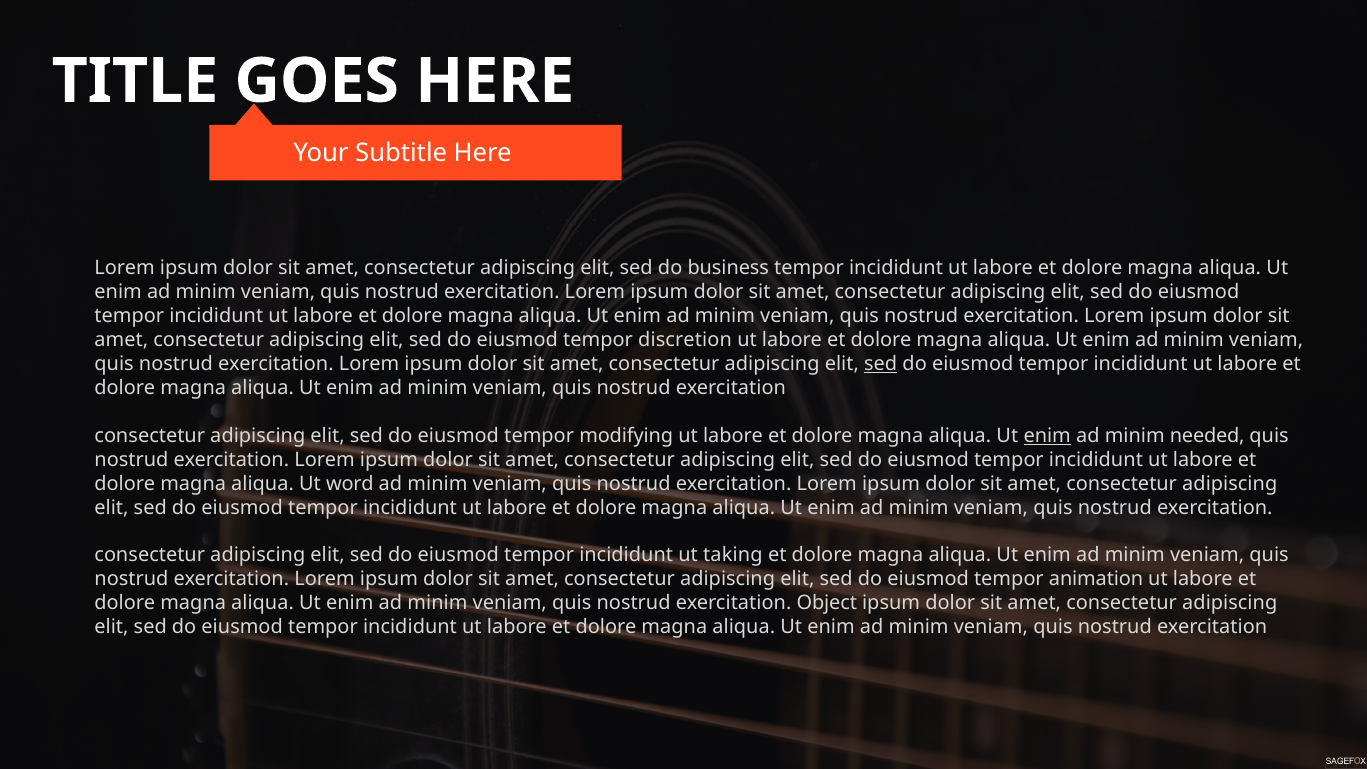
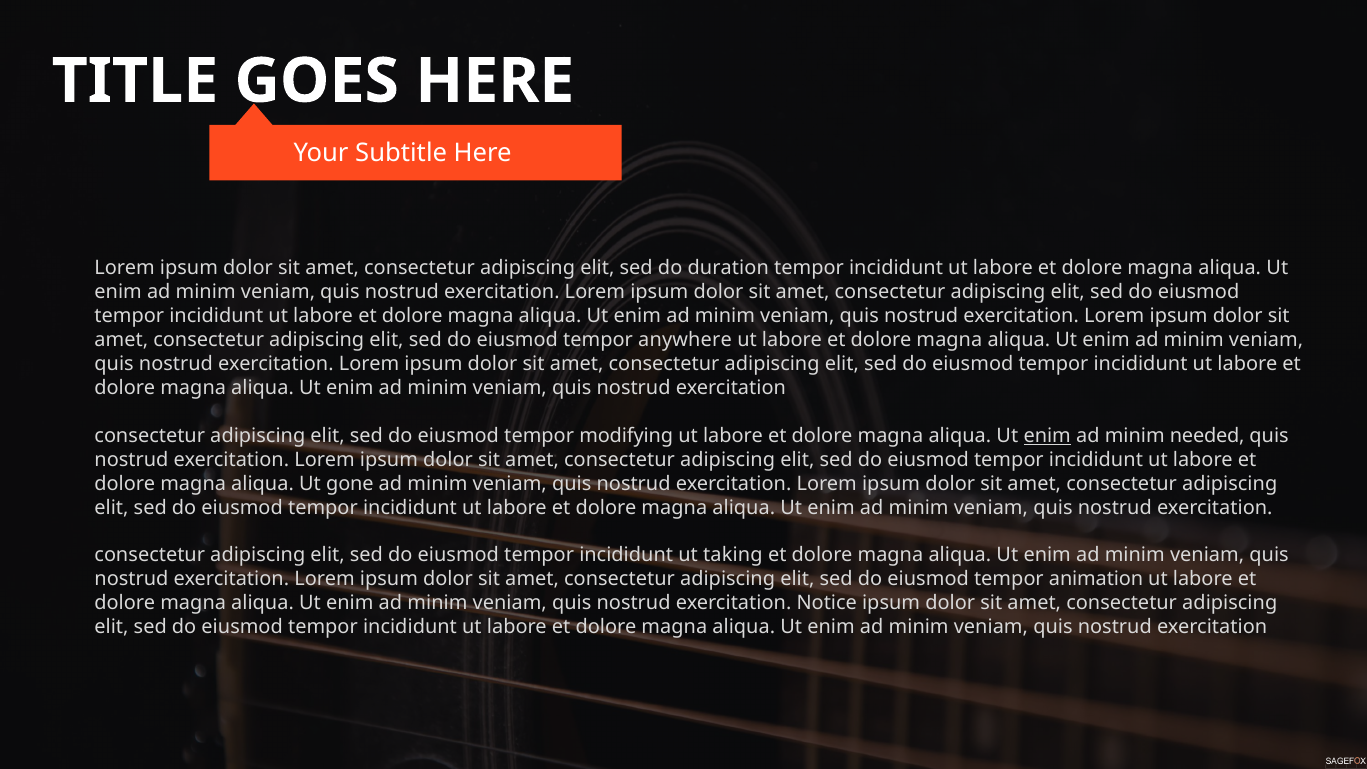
business: business -> duration (728, 268)
discretion: discretion -> anywhere (685, 340)
sed underline: present -> none (881, 364)
word: word -> gone (350, 484)
Object: Object -> Notice (827, 603)
